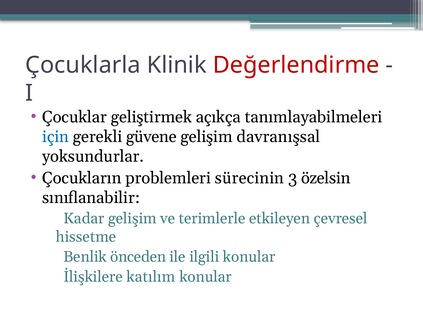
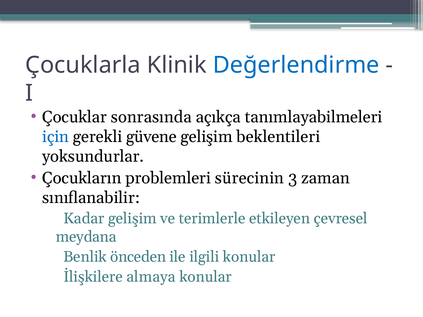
Değerlendirme colour: red -> blue (296, 65)
geliştirmek: geliştirmek -> sonrasında (151, 117)
davranışsal: davranışsal -> beklentileri (278, 137)
özelsin: özelsin -> zaman (326, 178)
hissetme: hissetme -> meydana (86, 237)
katılım: katılım -> almaya (151, 277)
